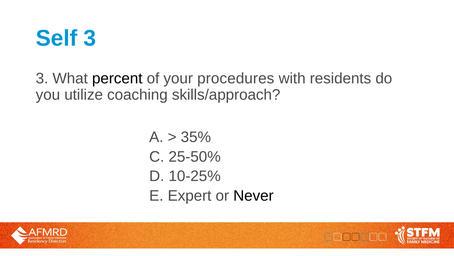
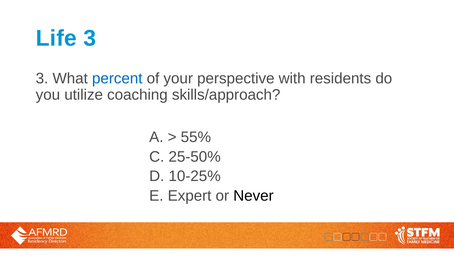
Self: Self -> Life (56, 38)
percent colour: black -> blue (117, 78)
procedures: procedures -> perspective (236, 78)
35%: 35% -> 55% (196, 137)
